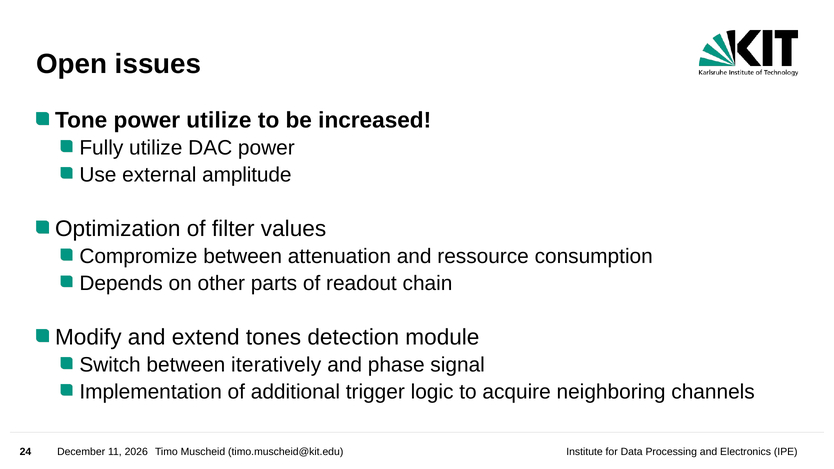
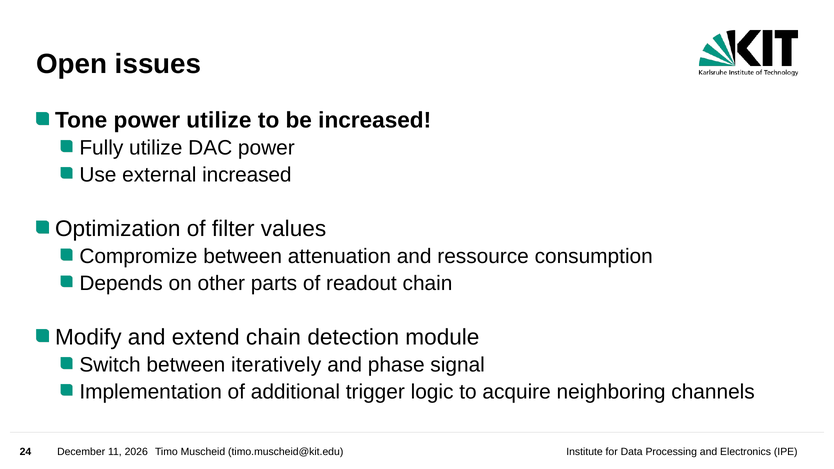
external amplitude: amplitude -> increased (247, 175)
extend tones: tones -> chain (273, 337)
